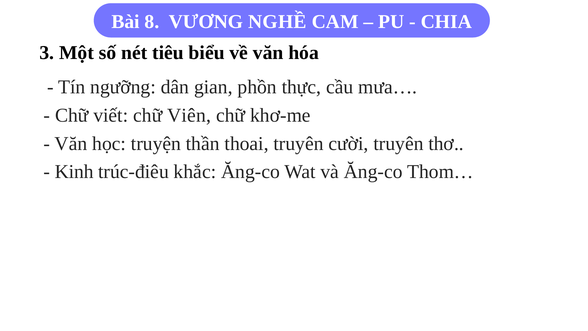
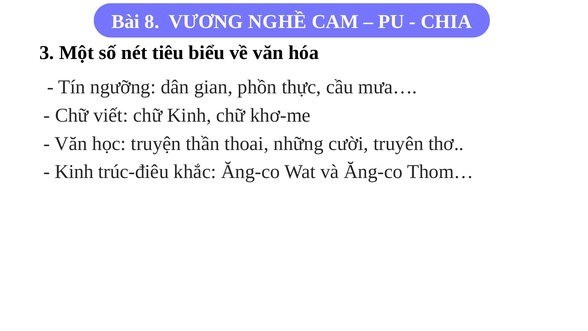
chữ Viên: Viên -> Kinh (189, 115)
thoai truyên: truyên -> những (299, 143)
